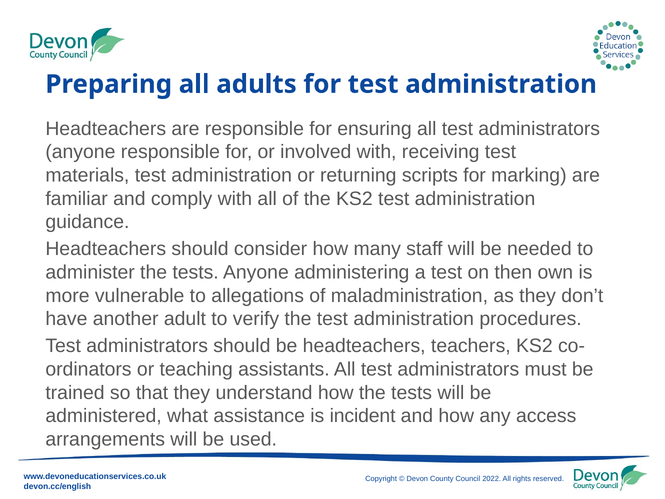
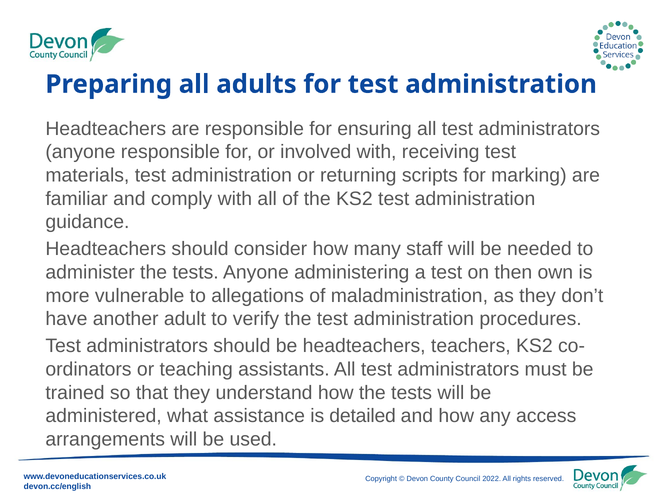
incident: incident -> detailed (363, 416)
